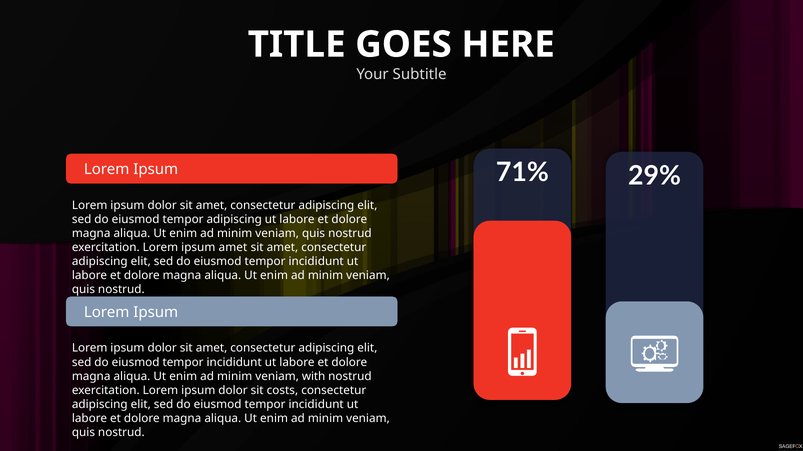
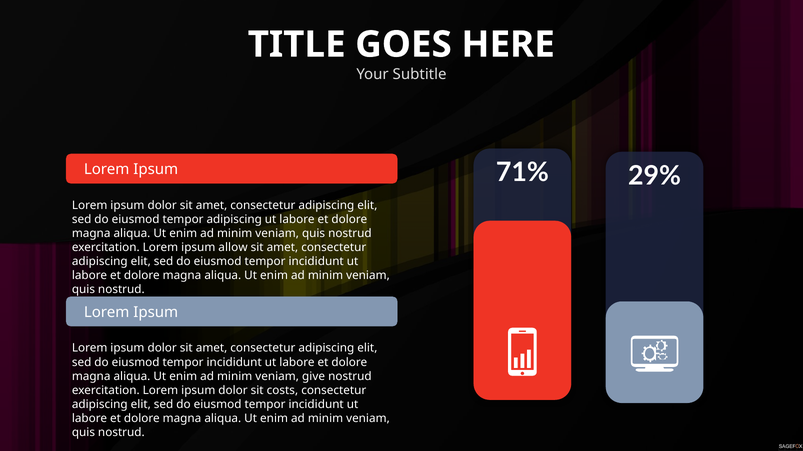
ipsum amet: amet -> allow (233, 248)
with: with -> give (314, 377)
